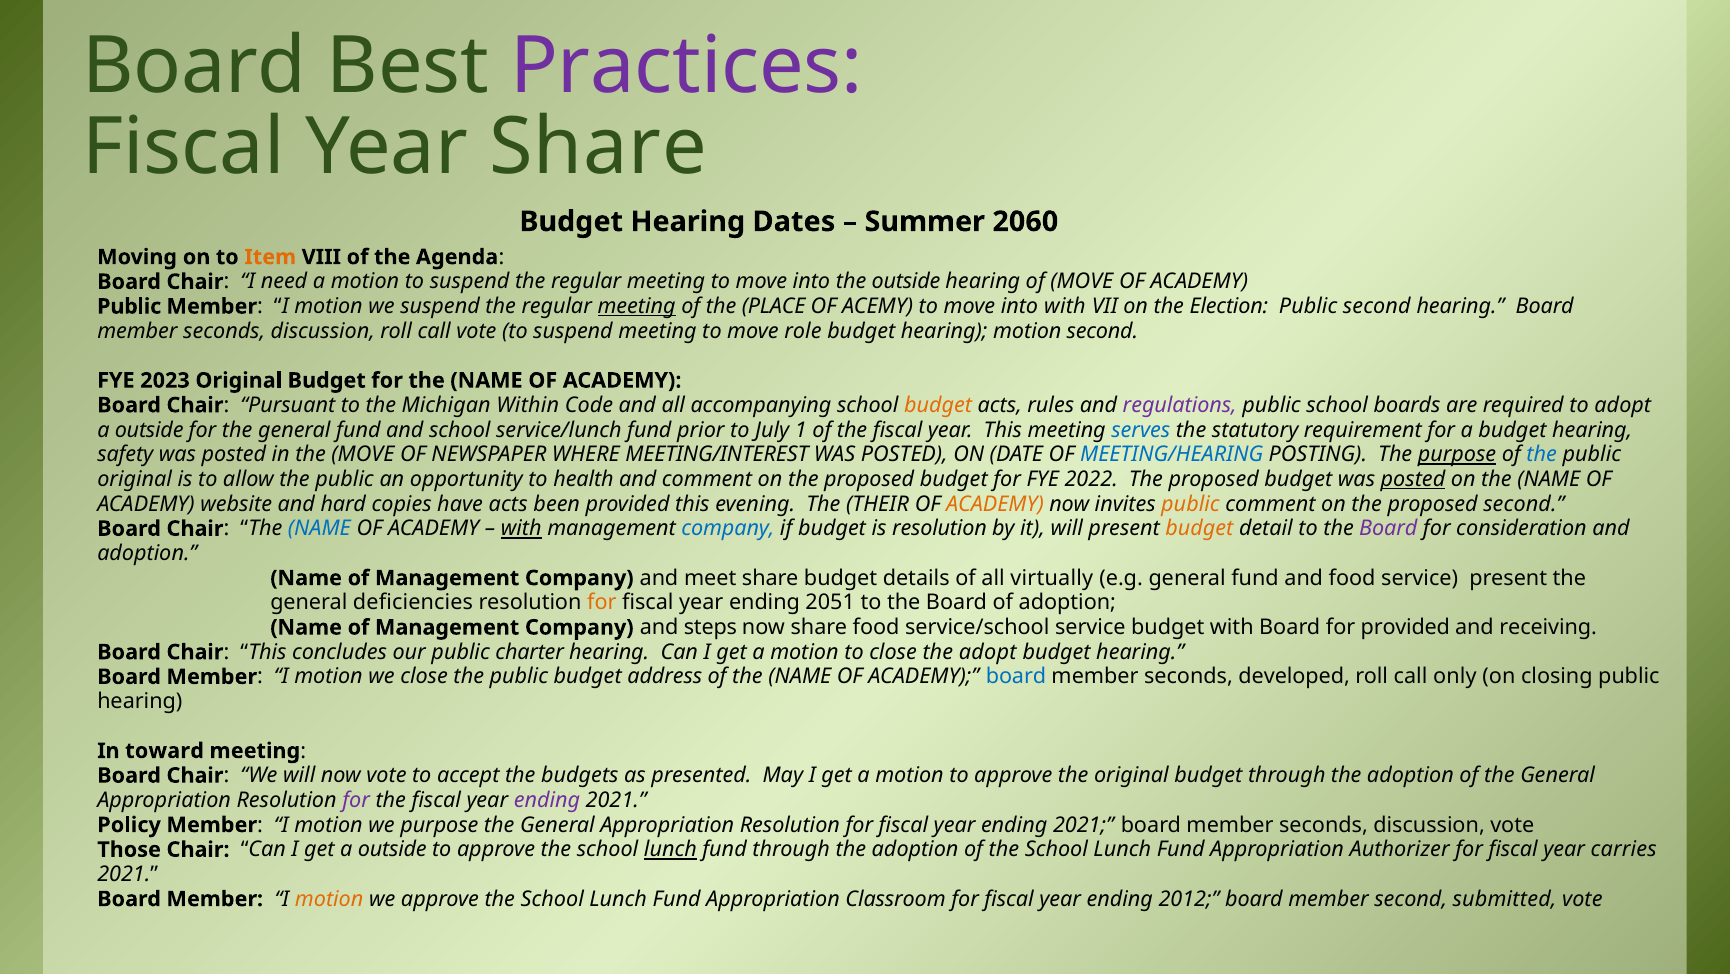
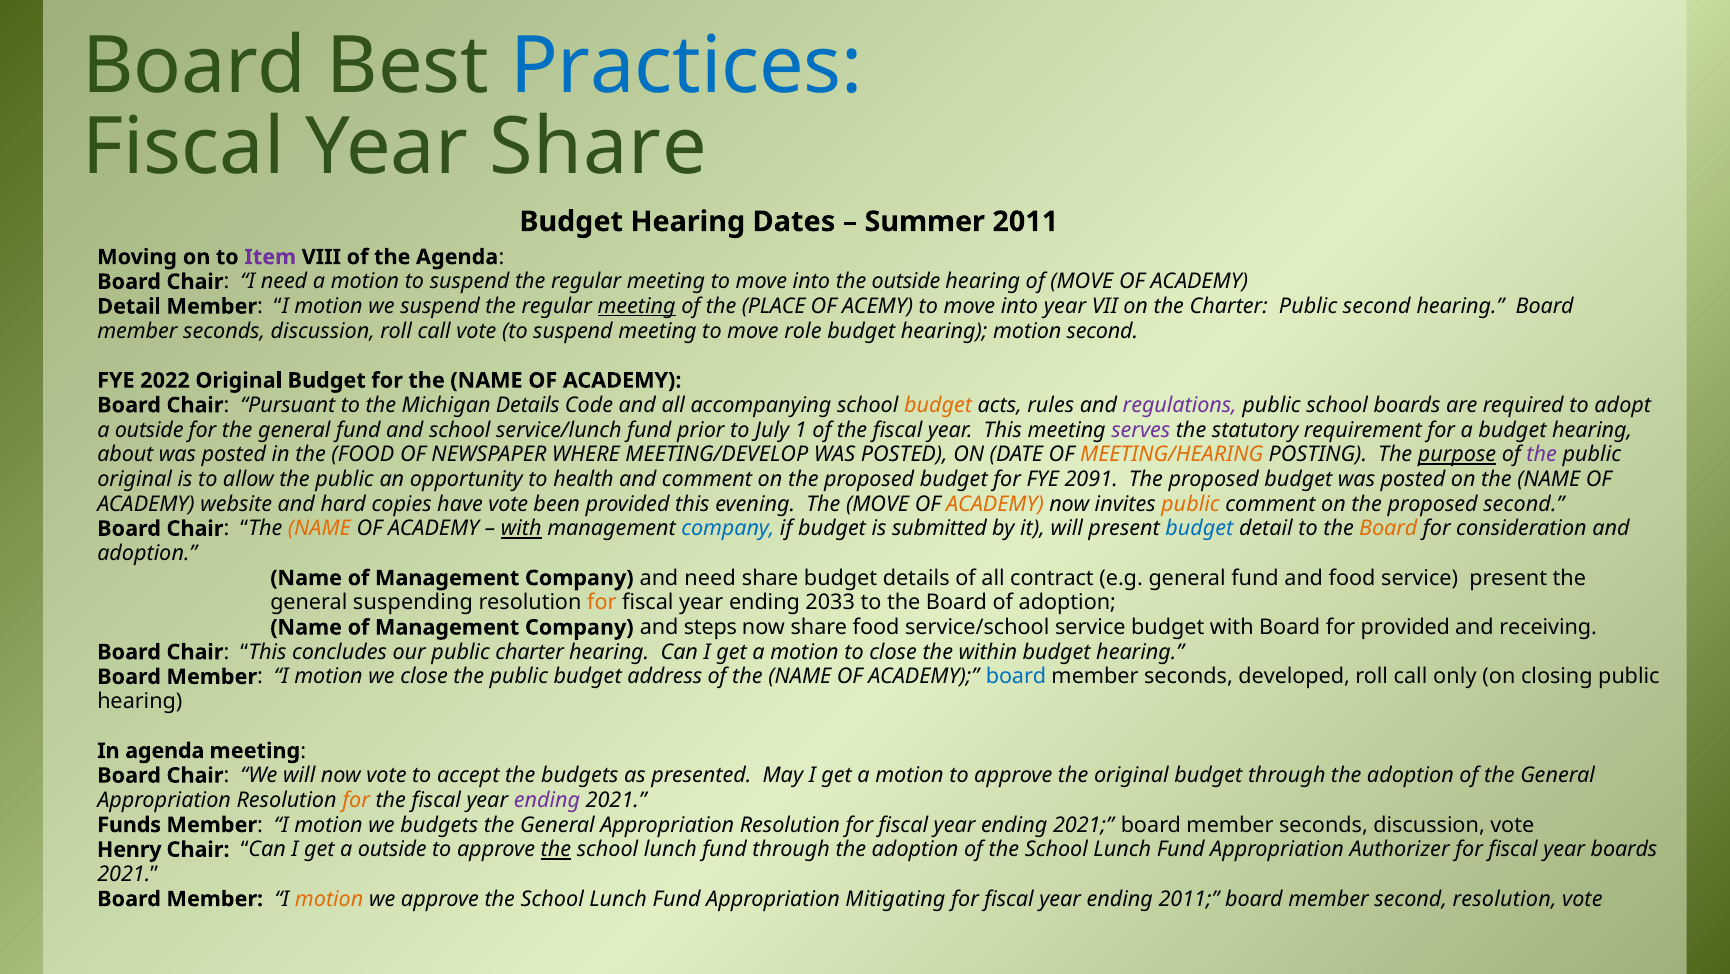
Practices colour: purple -> blue (687, 66)
Summer 2060: 2060 -> 2011 (1025, 221)
Item colour: orange -> purple (270, 257)
Public: Public -> Detail (129, 306)
into with: with -> year (1065, 306)
the Election: Election -> Charter (1229, 306)
2023: 2023 -> 2022 (165, 380)
Michigan Within: Within -> Details (528, 405)
serves colour: blue -> purple (1141, 430)
safety: safety -> about (125, 454)
the MOVE: MOVE -> FOOD (363, 454)
MEETING/INTEREST: MEETING/INTEREST -> MEETING/DEVELOP (717, 454)
MEETING/HEARING colour: blue -> orange (1172, 454)
the colour: blue -> purple (1542, 454)
2022: 2022 -> 2091 (1091, 479)
posted underline: present -> none (1413, 479)
have acts: acts -> vote (508, 504)
The THEIR: THEIR -> MOVE (878, 504)
NAME colour: blue -> orange (319, 528)
is resolution: resolution -> submitted (940, 528)
budget colour: orange -> blue (1199, 528)
Board colour: purple -> orange (1388, 528)
and meet: meet -> need (710, 578)
virtually: virtually -> contract (1052, 578)
deficiencies: deficiencies -> suspending (413, 602)
2051: 2051 -> 2033 (830, 602)
the adopt: adopt -> within (988, 652)
In toward: toward -> agenda (165, 750)
for colour: purple -> orange (356, 800)
Policy: Policy -> Funds (129, 824)
we purpose: purpose -> budgets (439, 824)
Those: Those -> Henry (129, 849)
the underline: none -> present (556, 849)
lunch underline: present -> none (670, 849)
year carries: carries -> boards (1624, 849)
Classroom: Classroom -> Mitigating (896, 898)
ending 2012: 2012 -> 2011 (1189, 898)
second submitted: submitted -> resolution (1505, 898)
